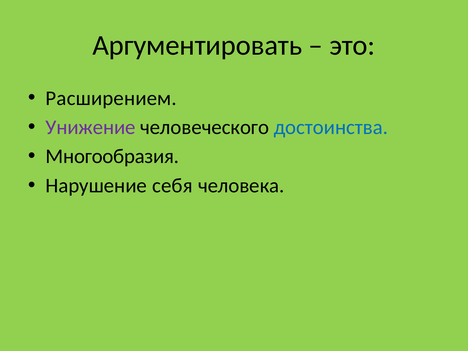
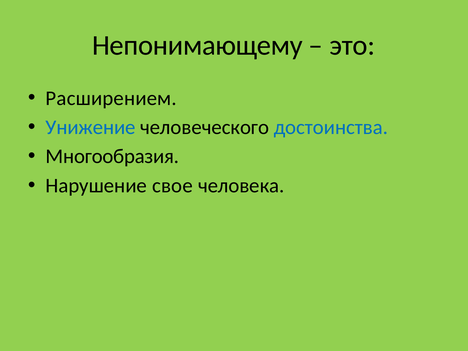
Аргументировать: Аргументировать -> Непонимающему (197, 45)
Унижение colour: purple -> blue (91, 127)
себя: себя -> свое (172, 186)
